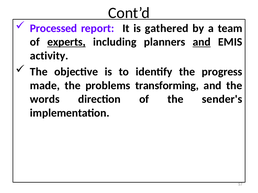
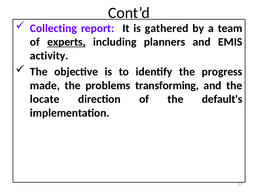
Processed: Processed -> Collecting (53, 28)
and underline: present -> none (202, 42)
words: words -> locate (45, 99)
sender's: sender's -> default's (222, 99)
